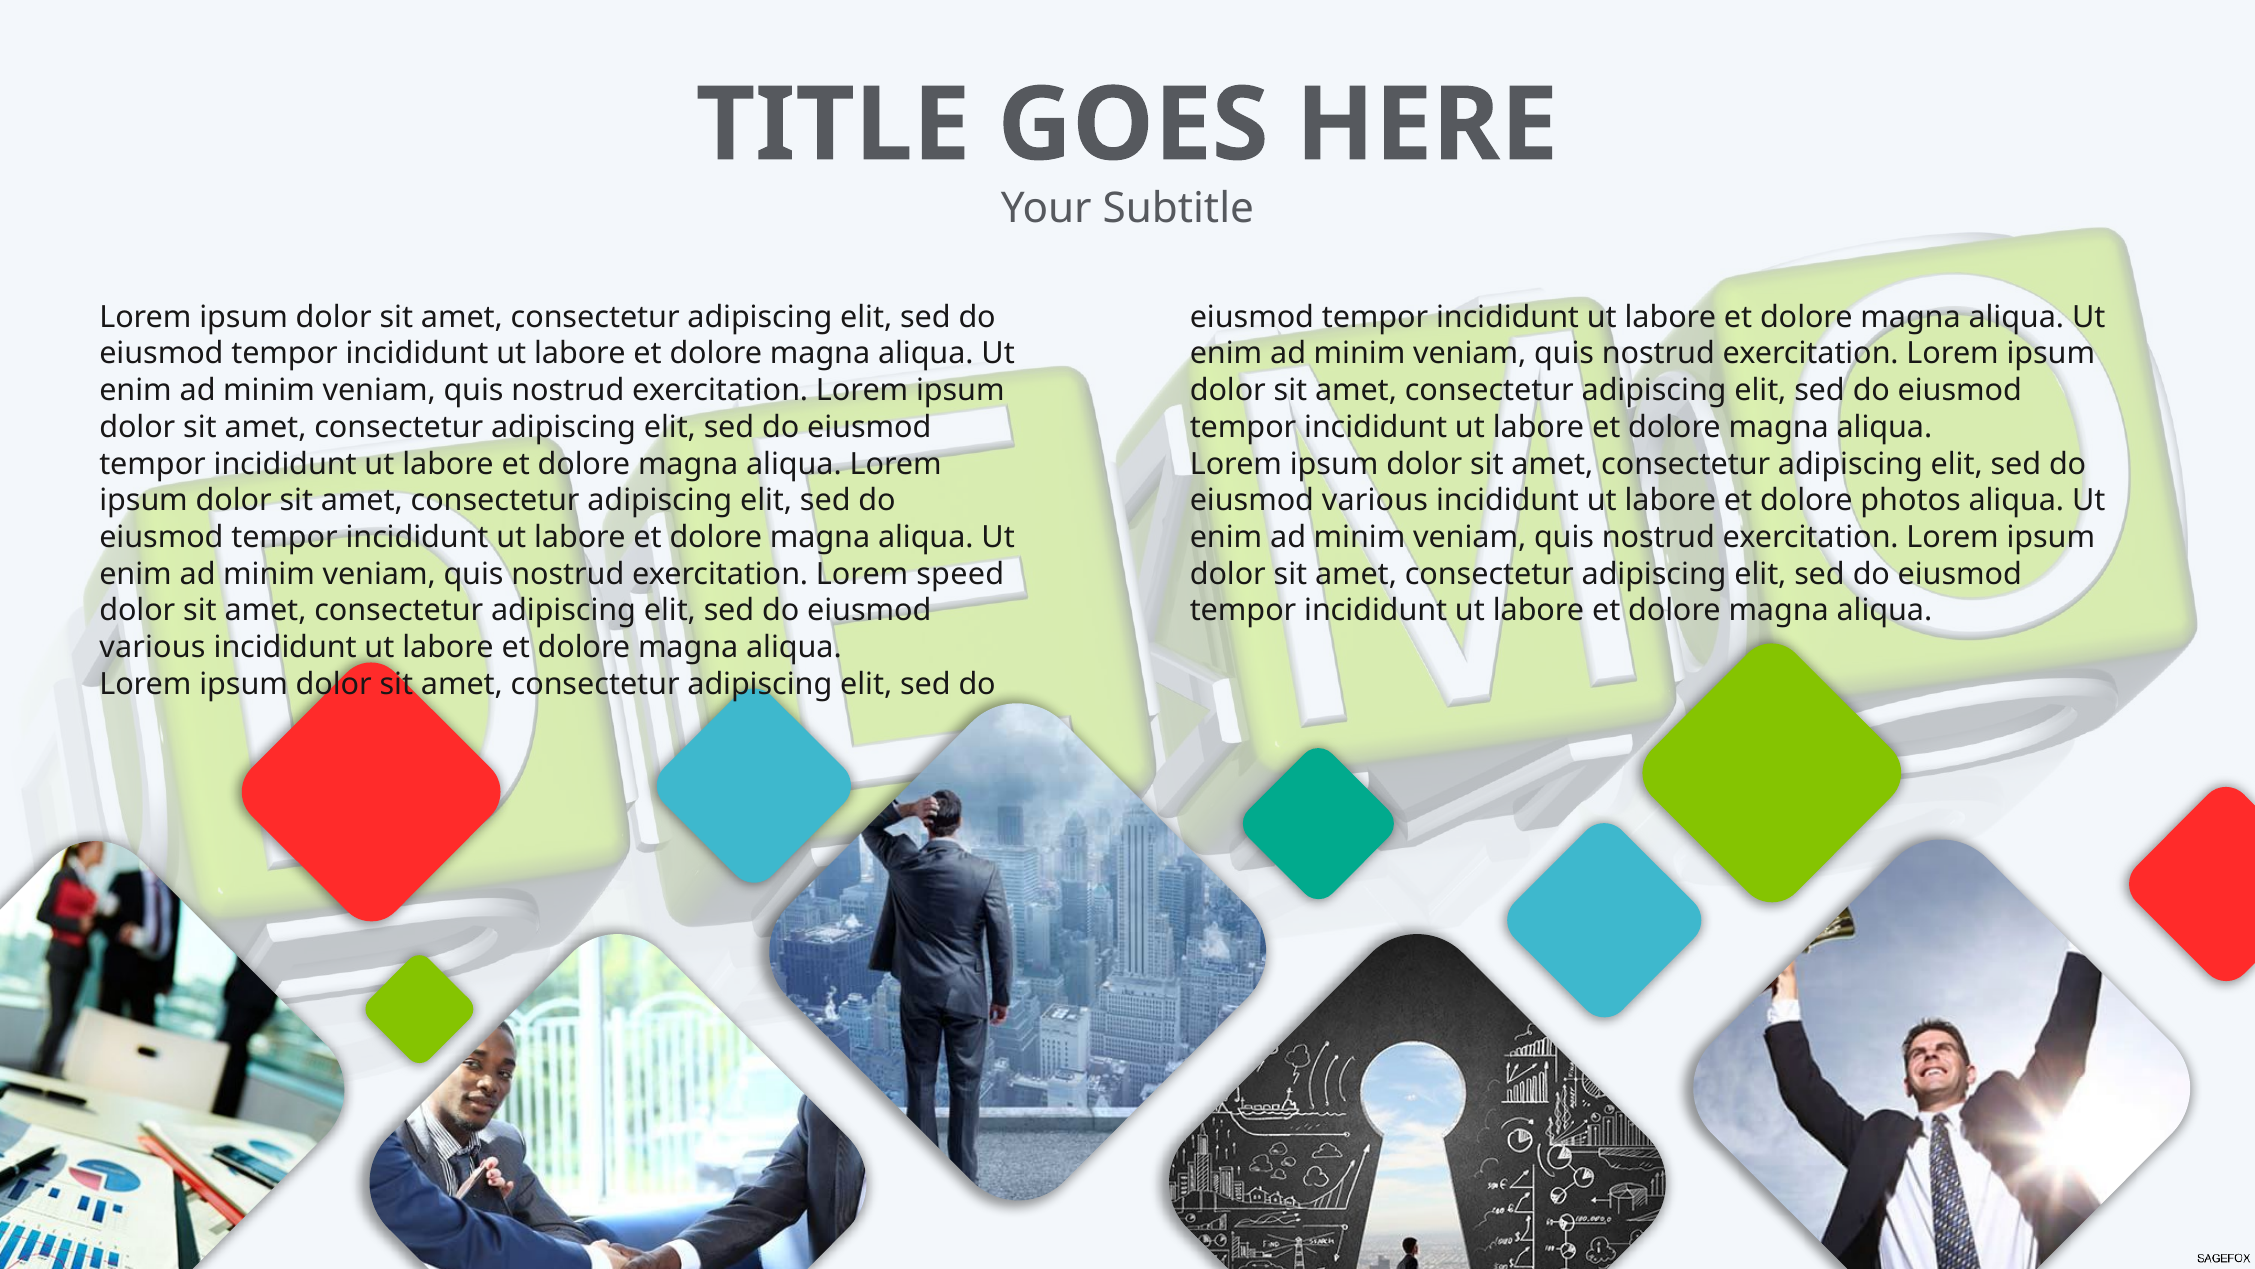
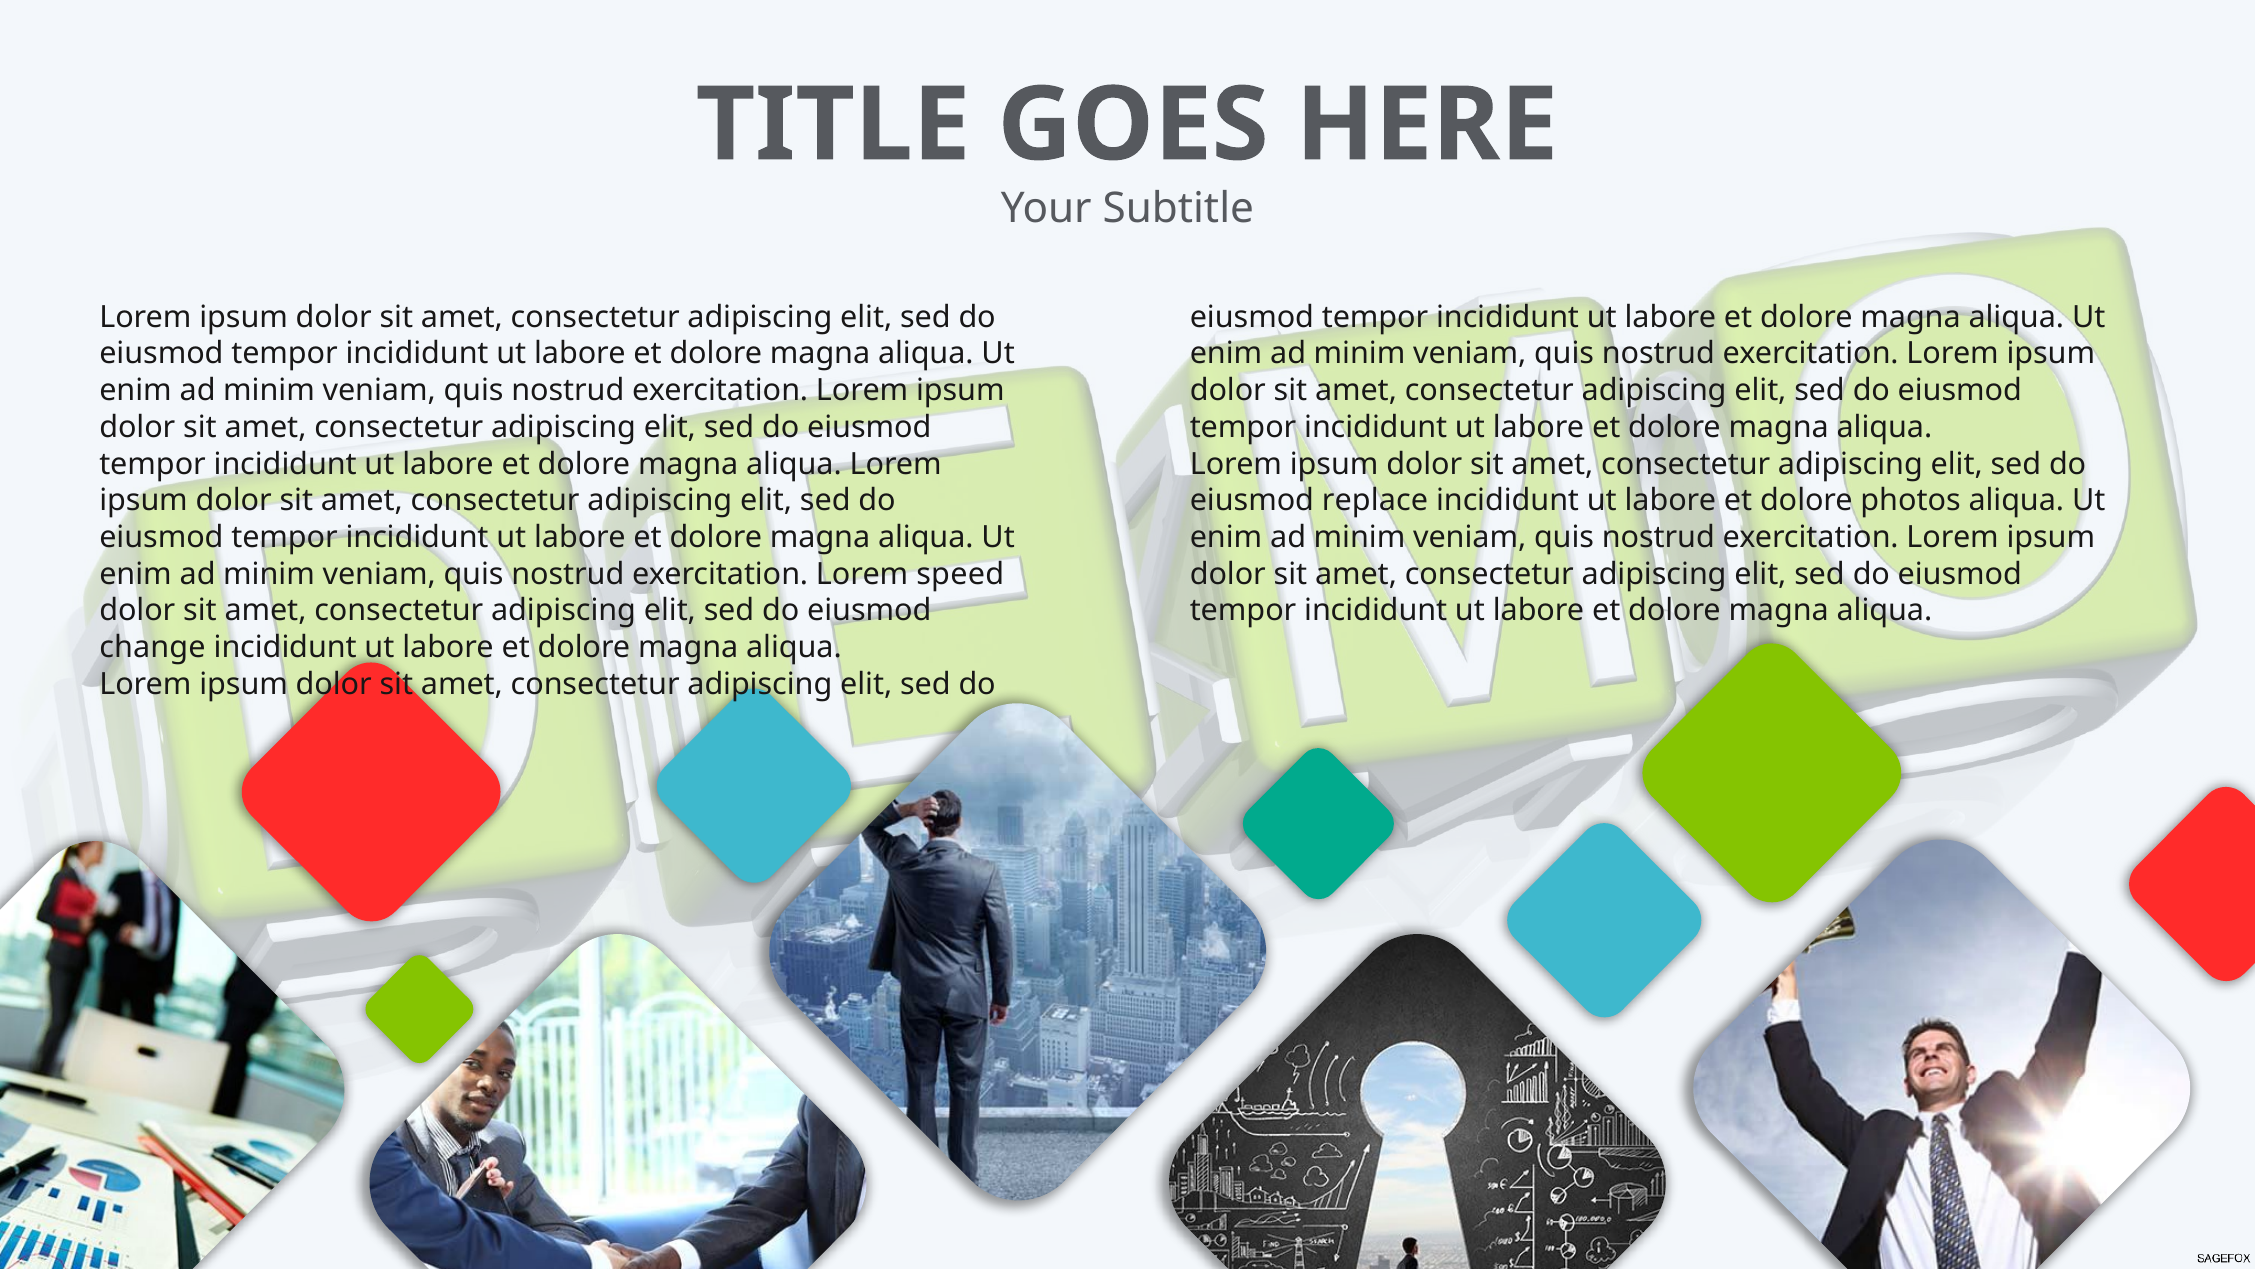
various: various -> replace (1375, 500)
various: various -> change (153, 647)
